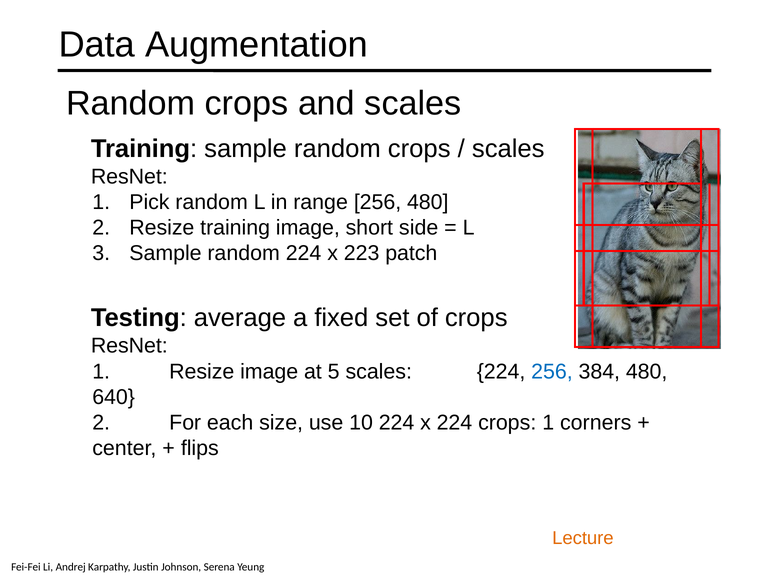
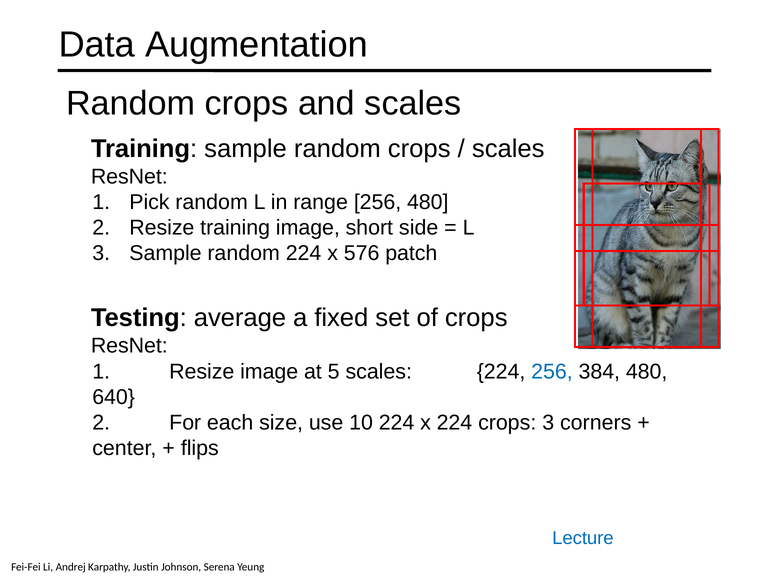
223: 223 -> 576 (362, 253)
crops 1: 1 -> 3 (548, 423)
Lecture colour: orange -> blue (583, 538)
